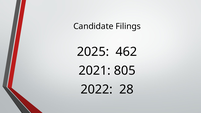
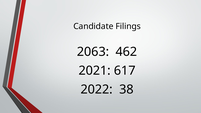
2025: 2025 -> 2063 (93, 52)
805: 805 -> 617 (125, 71)
28: 28 -> 38 (126, 89)
